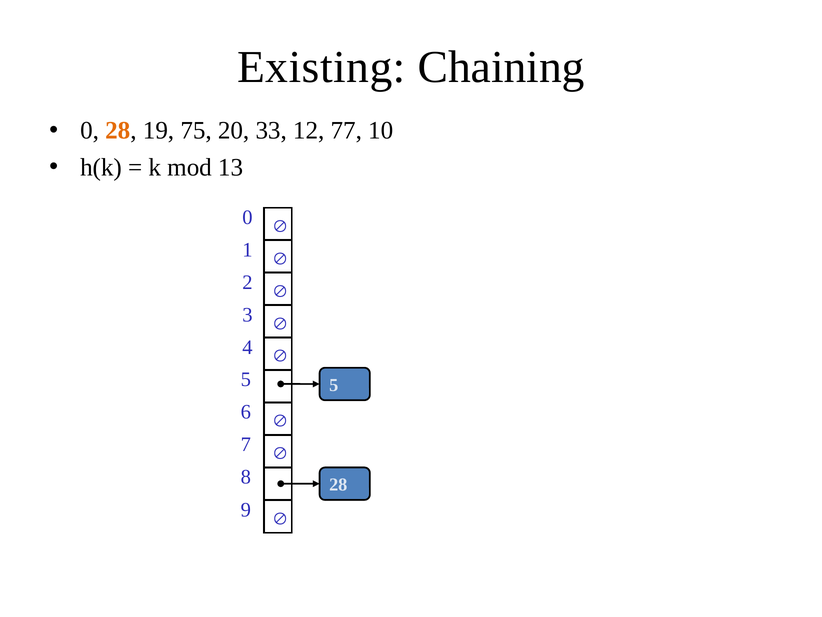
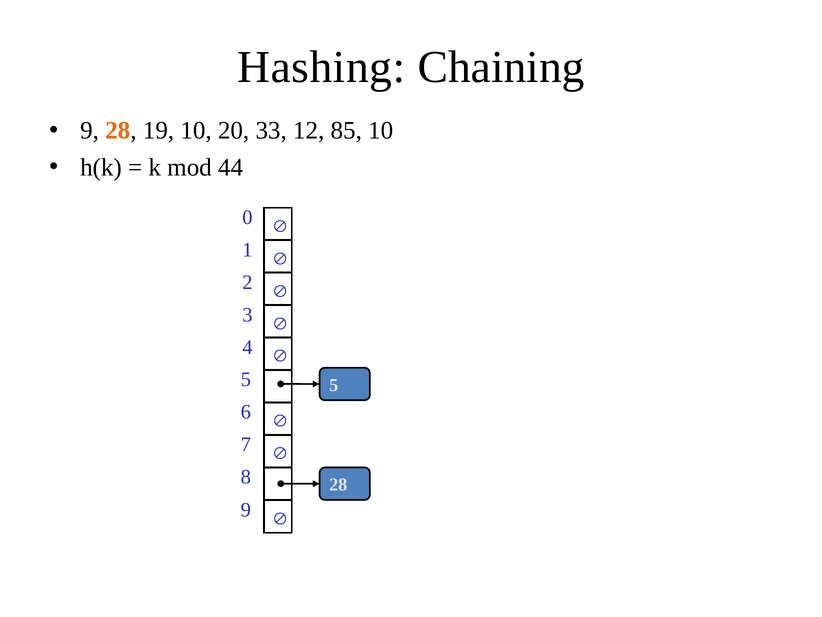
Existing: Existing -> Hashing (321, 67)
0: 0 -> 9 (90, 131)
19 75: 75 -> 10 (196, 131)
77: 77 -> 85 (346, 131)
13: 13 -> 44 (231, 167)
